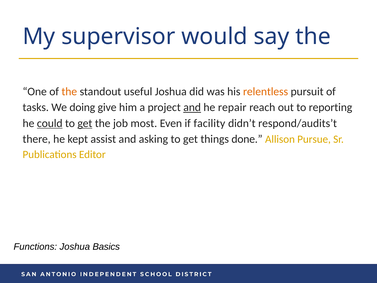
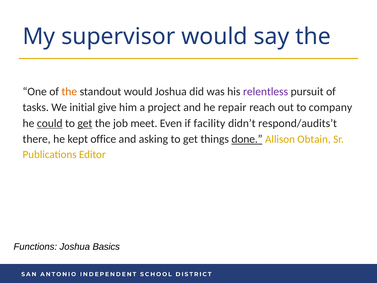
standout useful: useful -> would (138, 91)
relentless colour: orange -> purple (266, 91)
doing: doing -> initial (82, 107)
and underline: present -> none (192, 107)
reporting: reporting -> company (330, 107)
most: most -> meet (144, 123)
assist: assist -> office (103, 139)
done underline: none -> present (247, 139)
Pursue: Pursue -> Obtain (314, 139)
